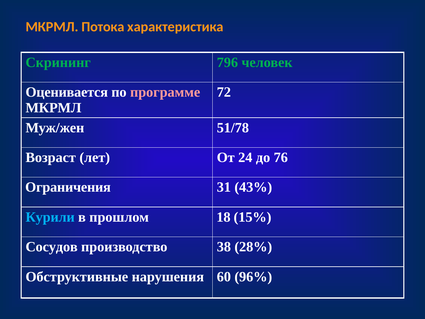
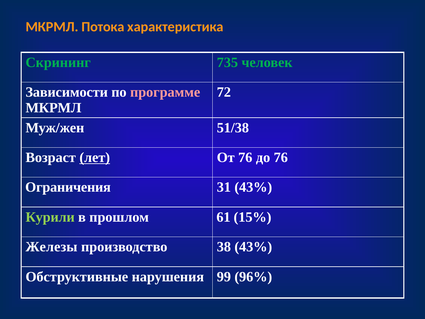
796: 796 -> 735 (227, 62)
Оценивается: Оценивается -> Зависимости (67, 92)
51/78: 51/78 -> 51/38 (233, 128)
лет underline: none -> present (95, 157)
От 24: 24 -> 76 (245, 157)
Курили colour: light blue -> light green (50, 217)
18: 18 -> 61 (224, 217)
Сосудов: Сосудов -> Железы (51, 247)
38 28%: 28% -> 43% (253, 247)
60: 60 -> 99 (224, 276)
